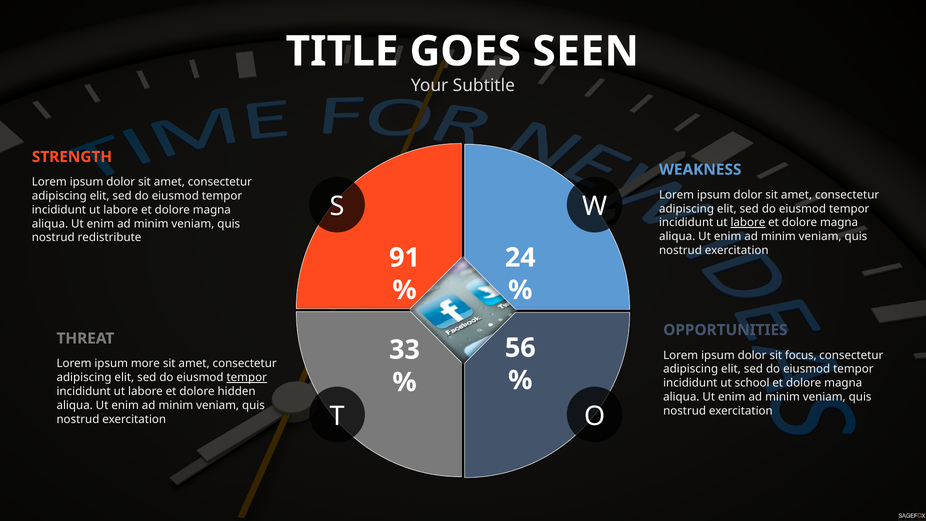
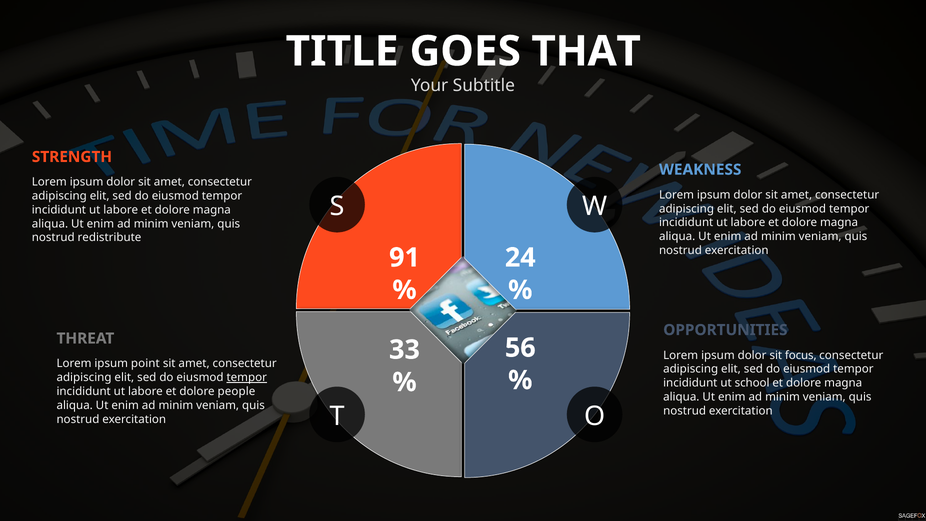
SEEN: SEEN -> THAT (586, 51)
labore underline: present -> none (748, 223)
more: more -> point (145, 364)
hidden: hidden -> people (236, 391)
